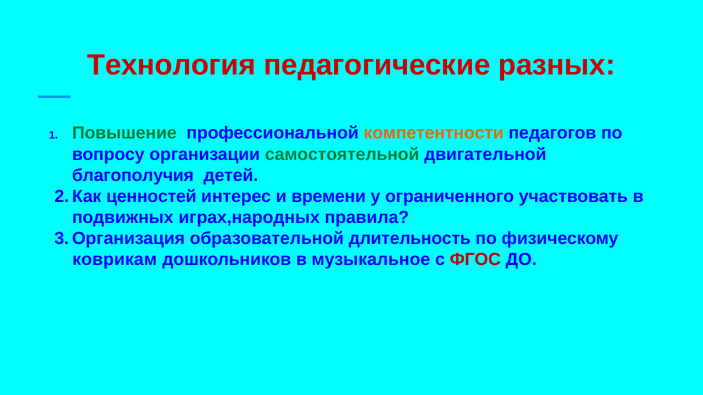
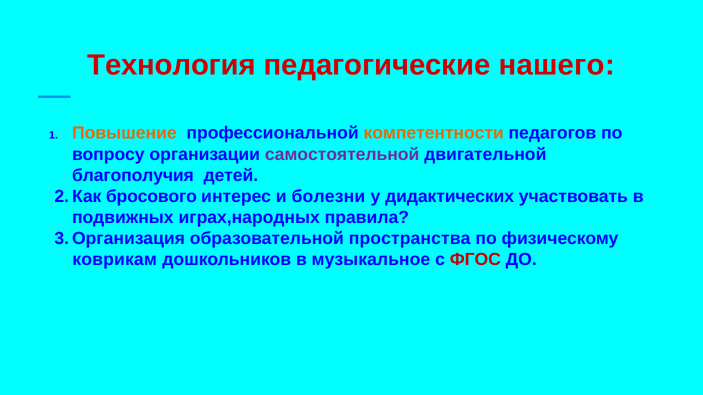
разных: разных -> нашего (557, 65)
Повышение colour: green -> orange (124, 133)
самостоятельной colour: green -> purple (342, 154)
ценностей: ценностей -> бросового (151, 197)
времени: времени -> болезни (328, 197)
ограниченного: ограниченного -> дидактических (450, 197)
длительность: длительность -> пространства (410, 239)
